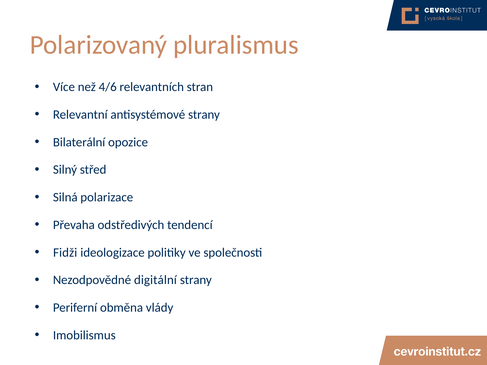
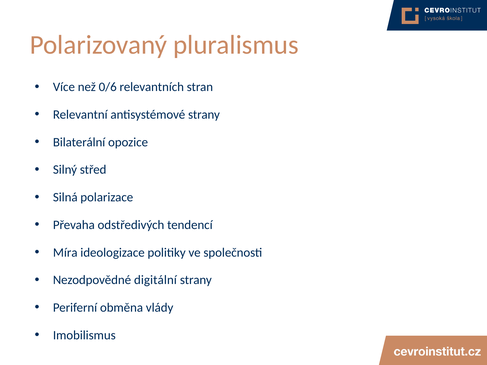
4/6: 4/6 -> 0/6 (108, 87)
Fidži: Fidži -> Míra (65, 253)
